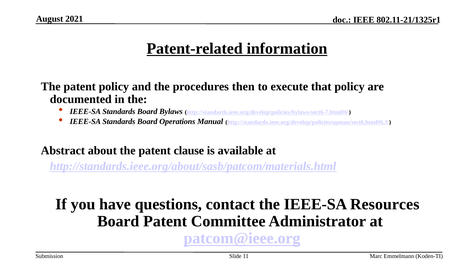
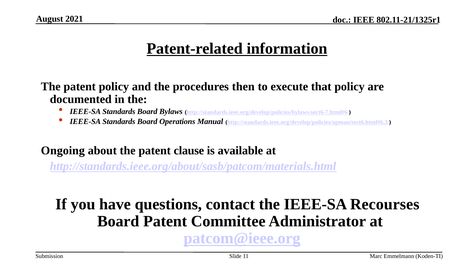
Abstract: Abstract -> Ongoing (63, 150)
Resources: Resources -> Recourses (385, 204)
